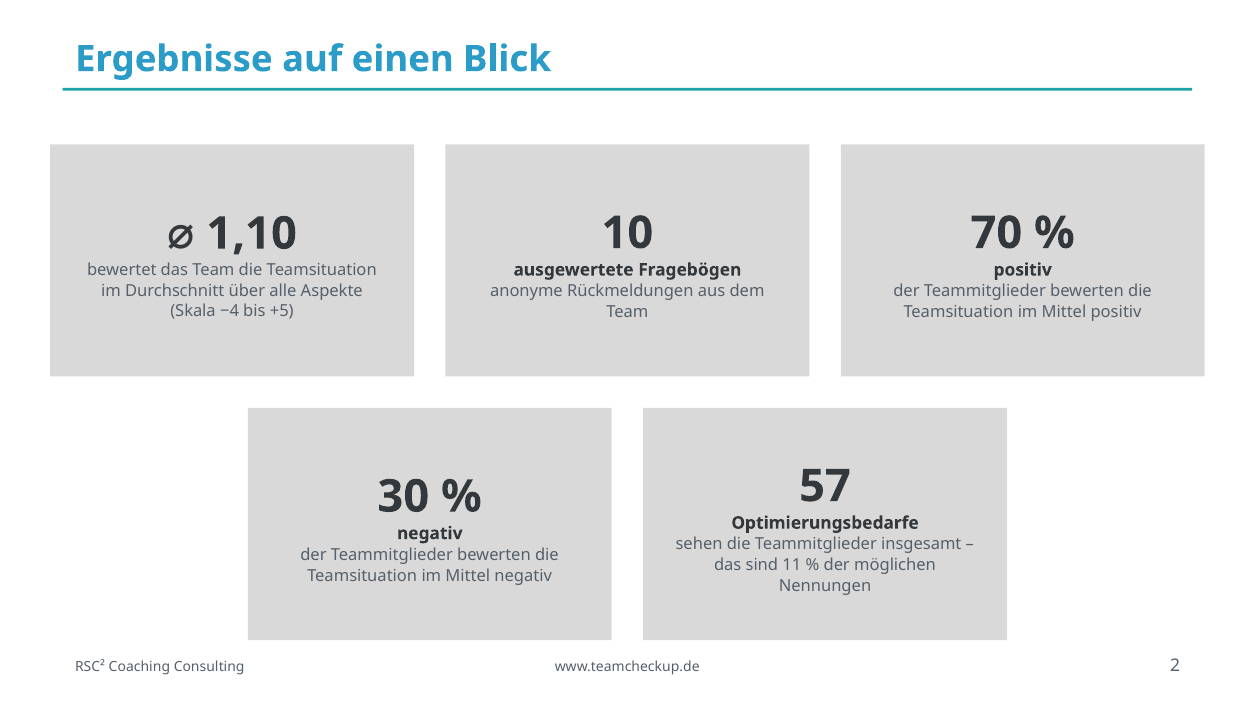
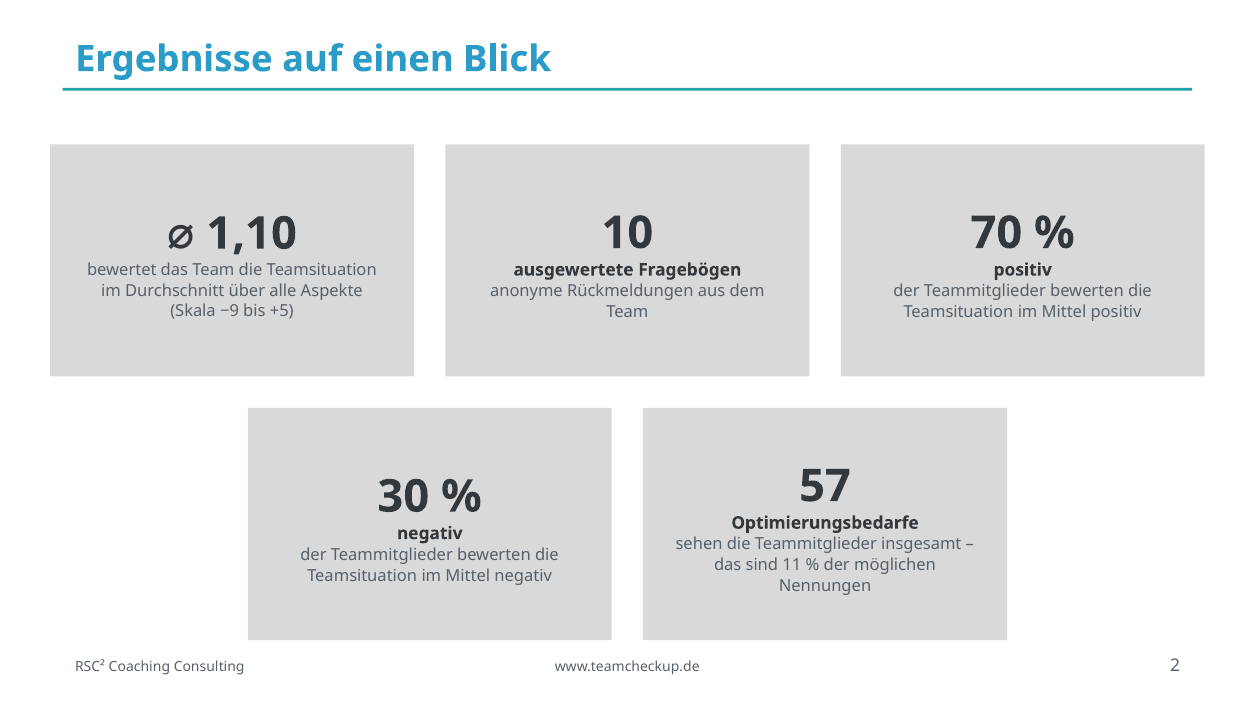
−4: −4 -> −9 (230, 311)
